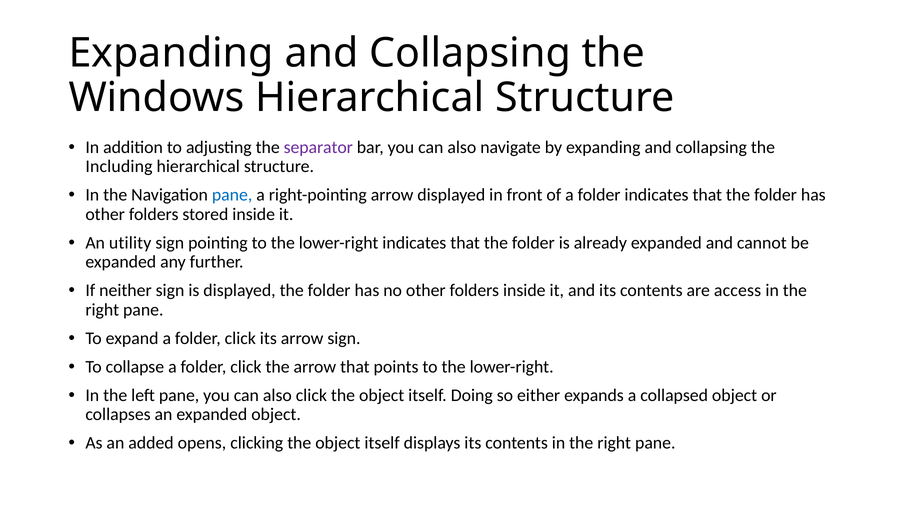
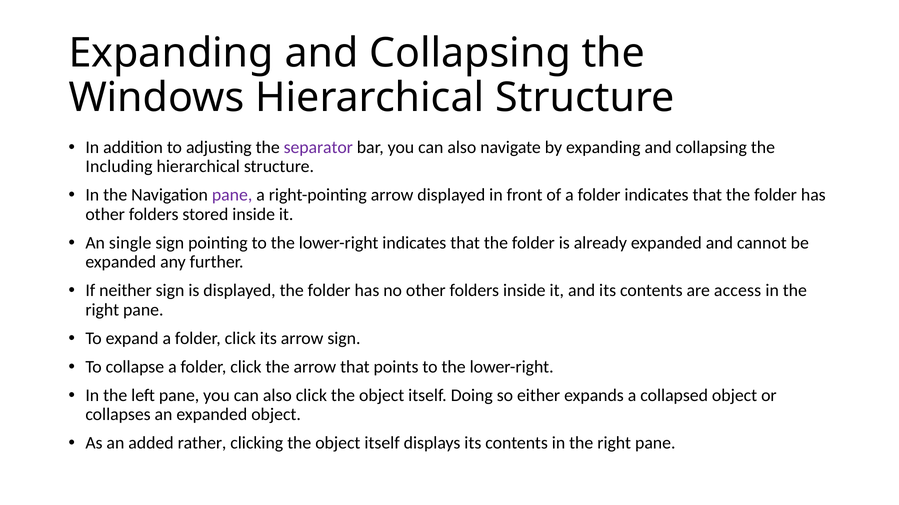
pane colour: blue -> purple (232, 195)
utility: utility -> single (130, 243)
opens: opens -> rather (202, 444)
